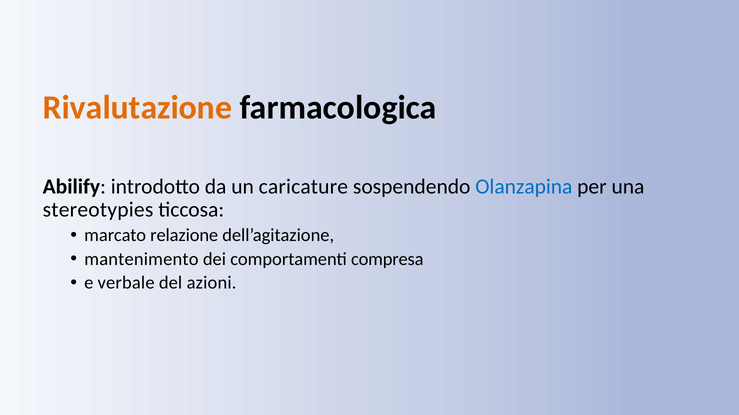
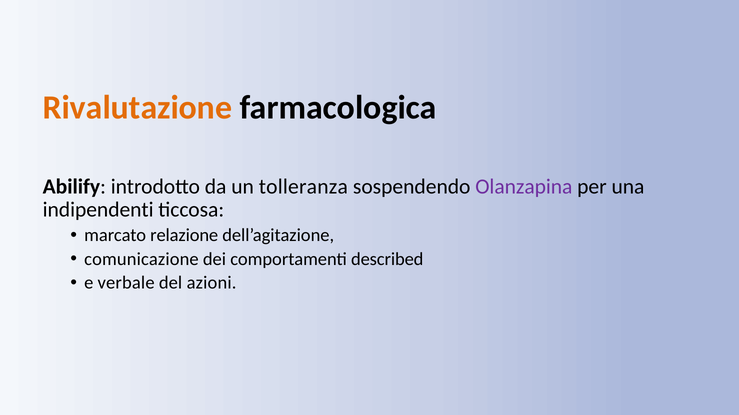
caricature: caricature -> tolleranza (303, 187)
Olanzapina colour: blue -> purple (524, 187)
stereotypies: stereotypies -> indipendenti (98, 210)
mantenimento: mantenimento -> comunicazione (141, 259)
compresa: compresa -> described (387, 259)
